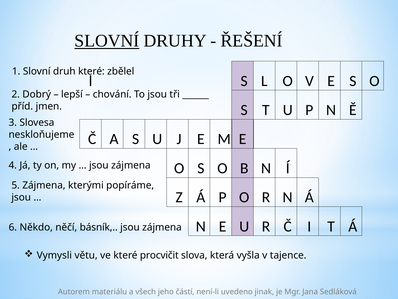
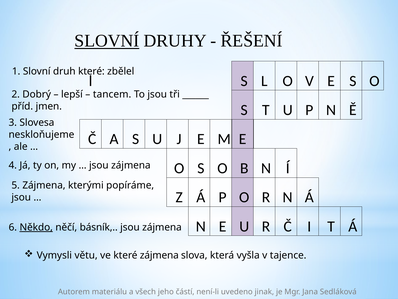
chování: chování -> tancem (112, 94)
Někdo underline: none -> present (36, 227)
které procvičit: procvičit -> zájmena (159, 255)
